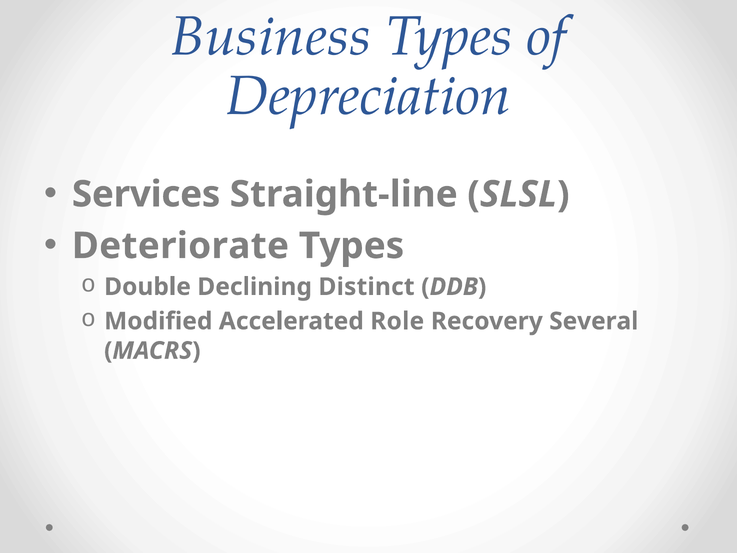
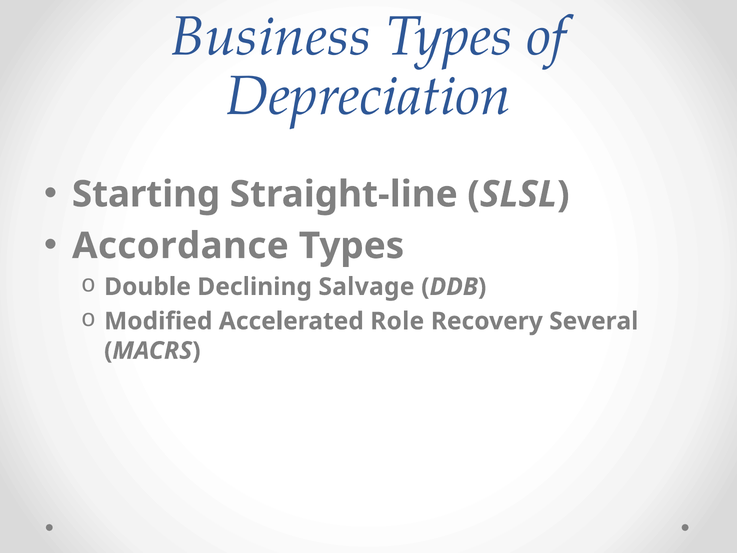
Services: Services -> Starting (146, 194)
Deteriorate: Deteriorate -> Accordance (180, 246)
Distinct: Distinct -> Salvage (366, 287)
